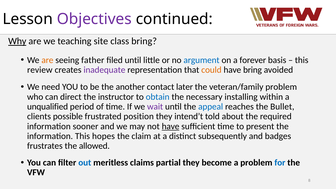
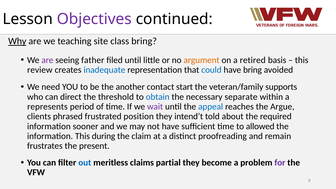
are colour: orange -> purple (47, 60)
argument colour: blue -> orange (202, 60)
forever: forever -> retired (253, 60)
inadequate colour: purple -> blue (104, 70)
could colour: orange -> blue (211, 70)
later: later -> start (185, 87)
veteran/family problem: problem -> supports (281, 87)
instructor: instructor -> threshold (116, 97)
installing: installing -> separate (241, 97)
unqualified: unqualified -> represents (47, 107)
Bullet: Bullet -> Argue (282, 107)
possible: possible -> phrased (68, 116)
have underline: present -> none (171, 126)
present: present -> allowed (260, 126)
hopes: hopes -> during (104, 136)
subsequently: subsequently -> proofreading (223, 136)
badges: badges -> remain (278, 136)
allowed: allowed -> present (94, 146)
for colour: blue -> purple (280, 163)
